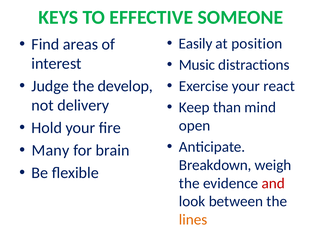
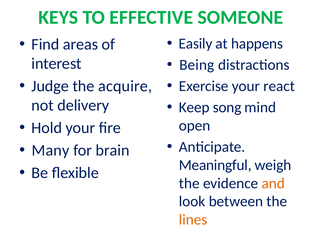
position: position -> happens (257, 44)
Music: Music -> Being (197, 65)
develop: develop -> acquire (125, 86)
than: than -> song (227, 108)
Breakdown: Breakdown -> Meaningful (215, 165)
and colour: red -> orange (273, 184)
